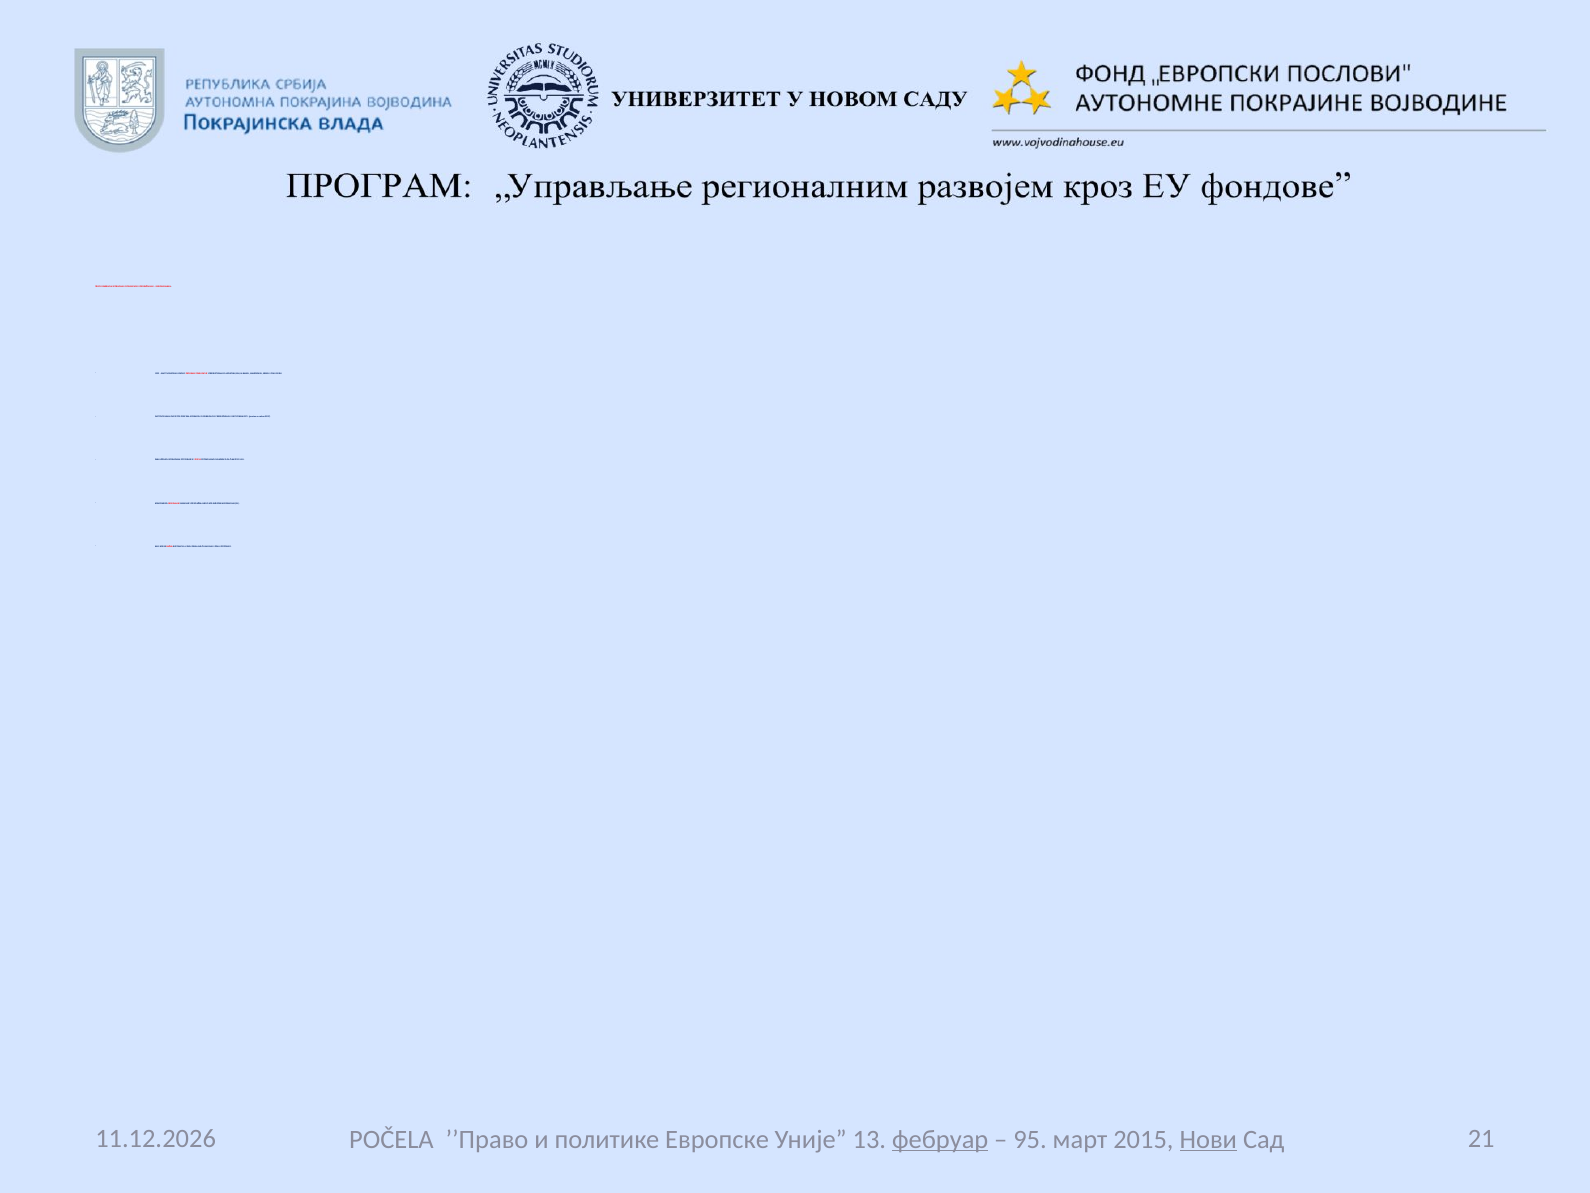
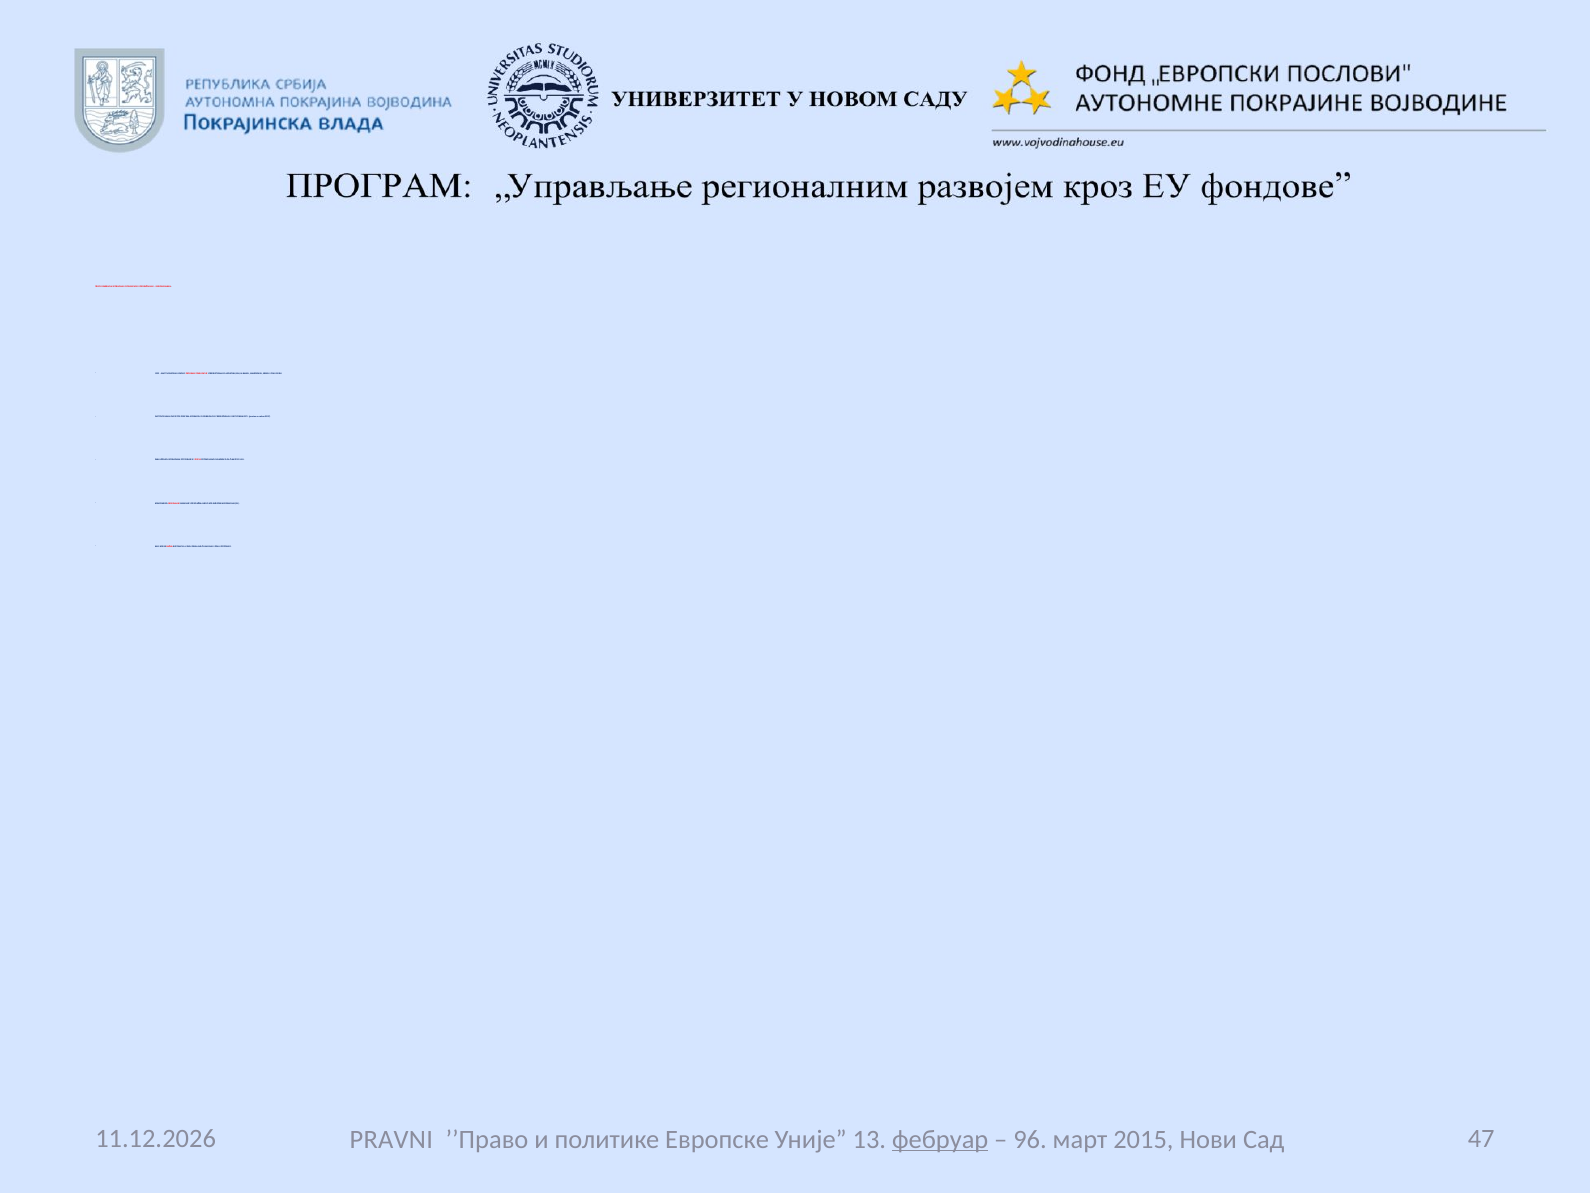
21: 21 -> 47 (1481, 1139)
POČELA: POČELA -> PRAVNI (391, 1139)
95: 95 -> 96 (1030, 1139)
Нови underline: present -> none (1208, 1139)
